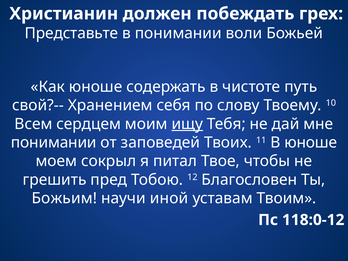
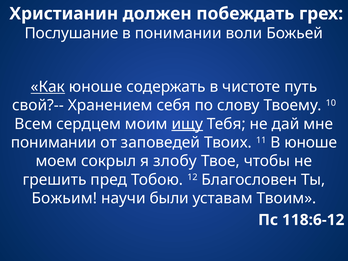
Представьте: Представьте -> Послушание (71, 33)
Как underline: none -> present (48, 87)
питал: питал -> злобу (175, 161)
иной: иной -> были (169, 198)
118:0-12: 118:0-12 -> 118:6-12 (313, 220)
